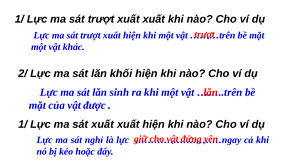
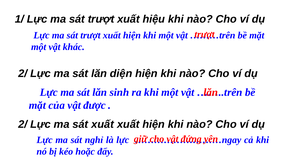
trượt xuất xuất: xuất -> hiệu (154, 19)
khối: khối -> diện (121, 74)
1/: 1/ -> 2/ (23, 124)
